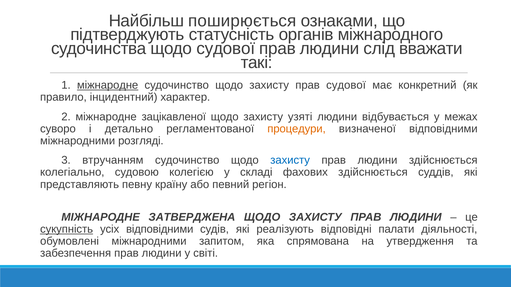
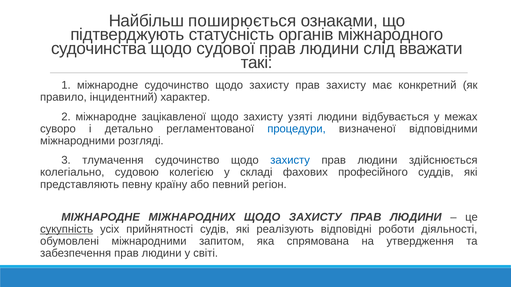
міжнародне underline: present -> none (108, 85)
прав судової: судової -> захисту (346, 85)
процедури colour: orange -> blue (297, 129)
втручанням: втручанням -> тлумачення (113, 161)
фахових здійснюється: здійснюється -> професійного (373, 173)
ЗАТВЕРДЖЕНА: ЗАТВЕРДЖЕНА -> МІЖНАРОДНИХ (192, 217)
усіх відповідними: відповідними -> прийнятності (160, 229)
палати: палати -> роботи (396, 229)
